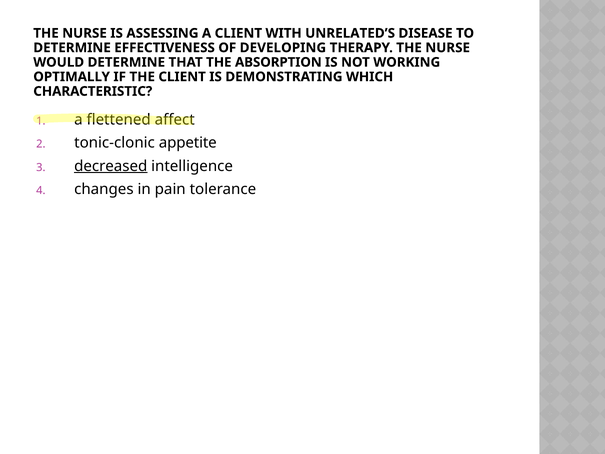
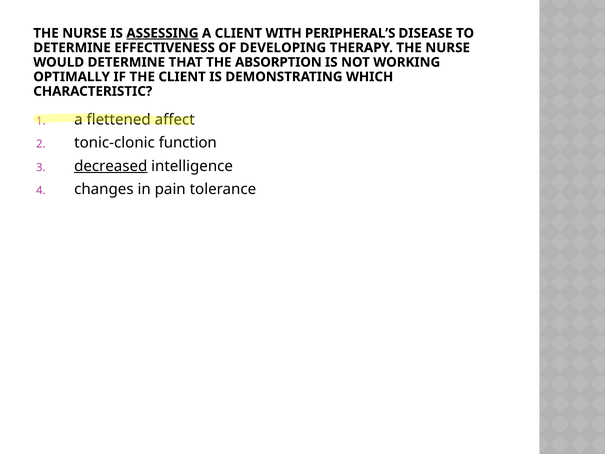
ASSESSING underline: none -> present (162, 33)
UNRELATED’S: UNRELATED’S -> PERIPHERAL’S (350, 33)
appetite: appetite -> function (188, 143)
